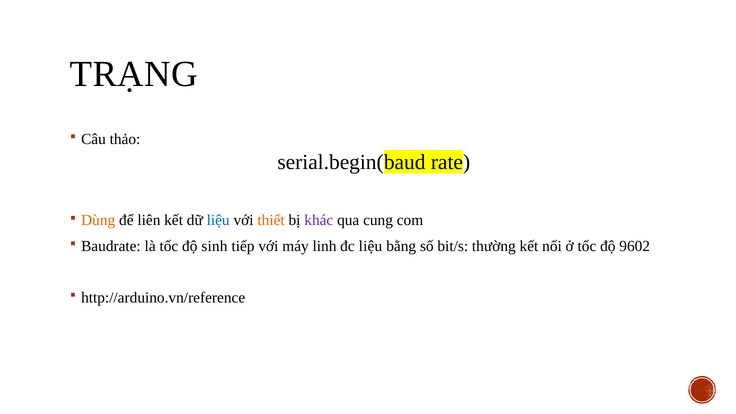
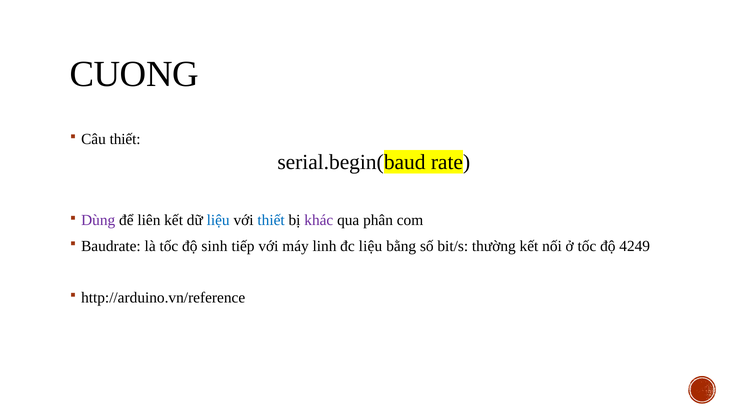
TRẠNG: TRẠNG -> CUONG (134, 74)
Câu thảo: thảo -> thiết (125, 139)
Dùng colour: orange -> purple (98, 220)
thiết colour: orange -> blue (271, 220)
cung: cung -> phân (378, 220)
9602: 9602 -> 4249 (635, 246)
